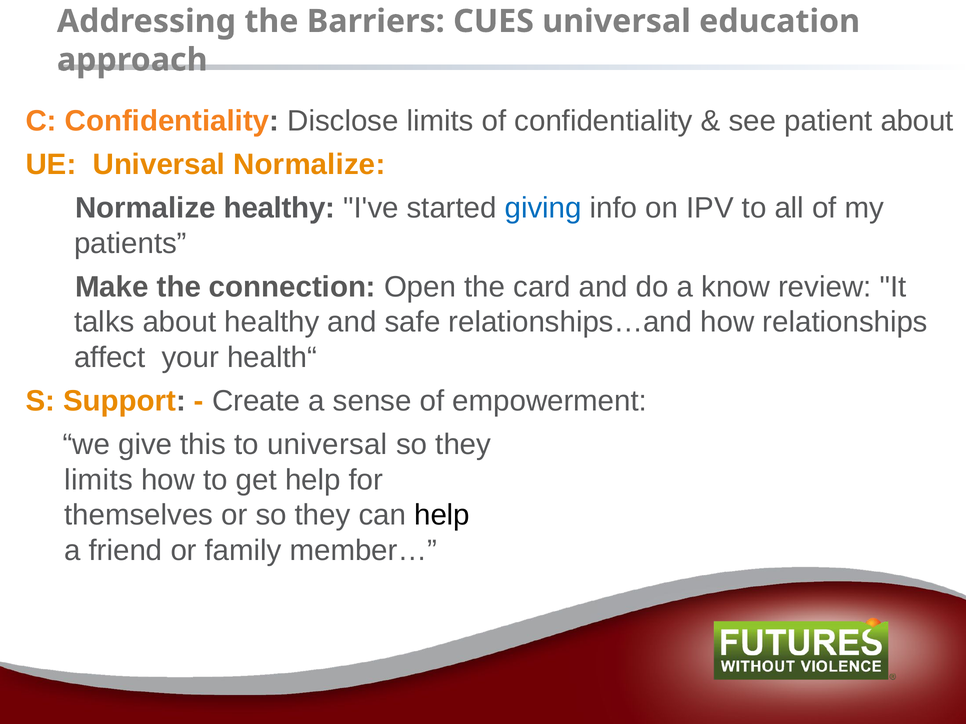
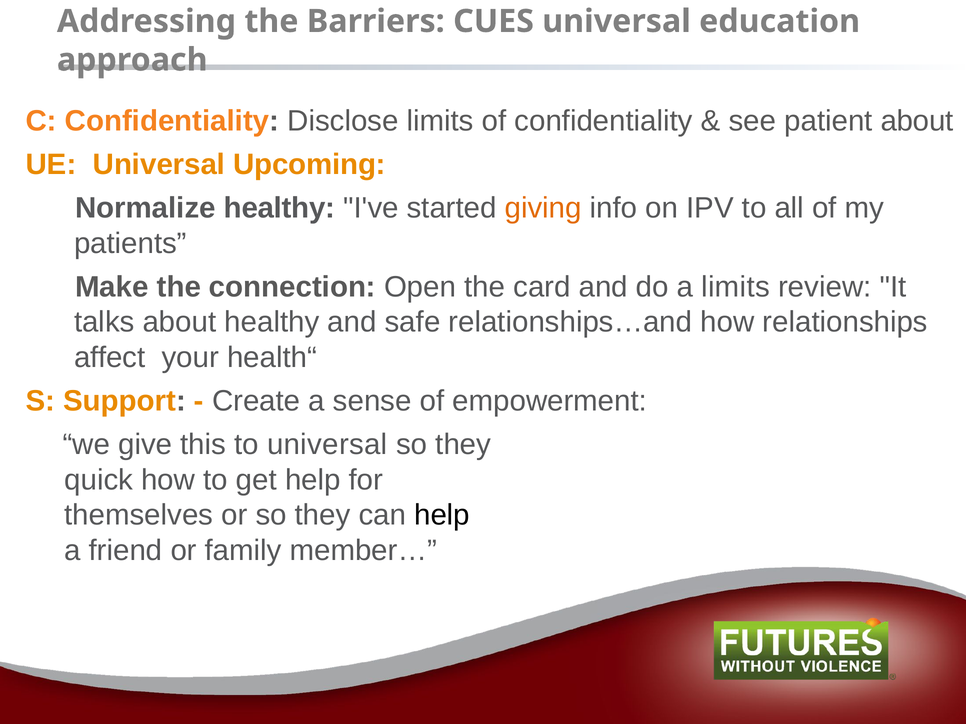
Universal Normalize: Normalize -> Upcoming (310, 165)
giving colour: blue -> orange (543, 208)
a know: know -> limits (736, 287)
limits: limits -> quick (99, 480)
